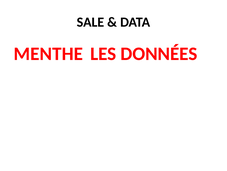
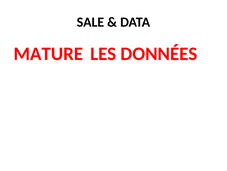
MENTHE: MENTHE -> MATURE (48, 54)
